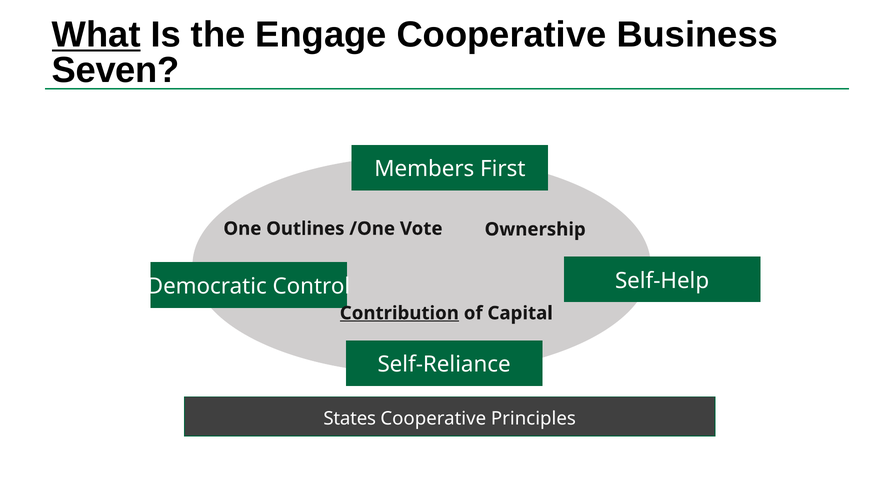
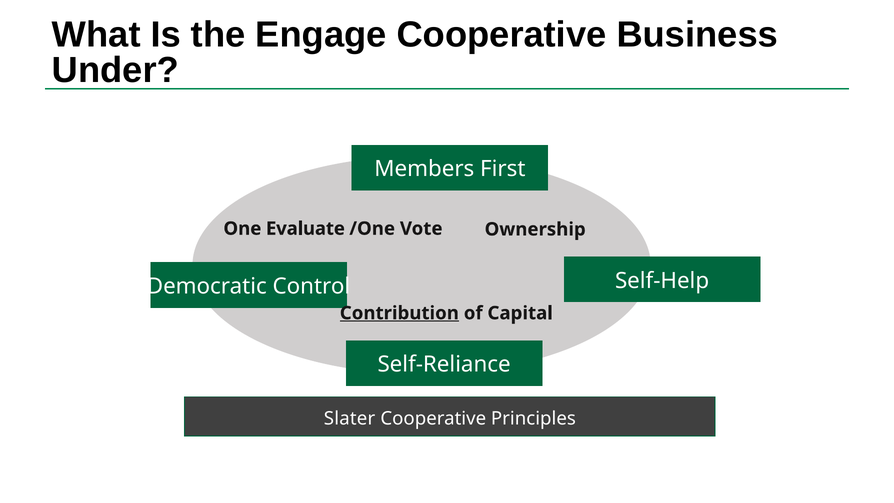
What underline: present -> none (96, 35)
Seven: Seven -> Under (115, 70)
Outlines: Outlines -> Evaluate (305, 229)
States: States -> Slater (350, 419)
